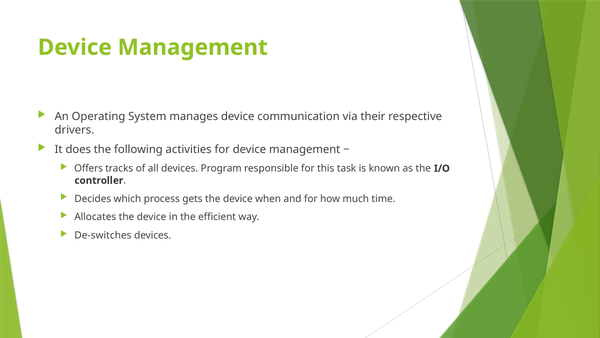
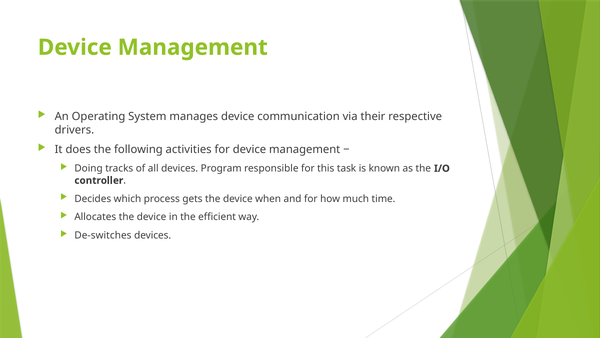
Offers: Offers -> Doing (89, 168)
